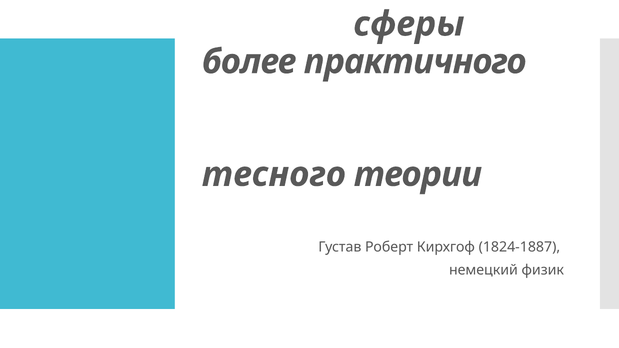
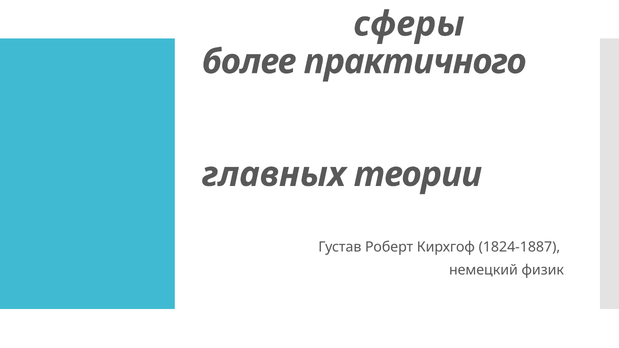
тесного: тесного -> главных (274, 175)
